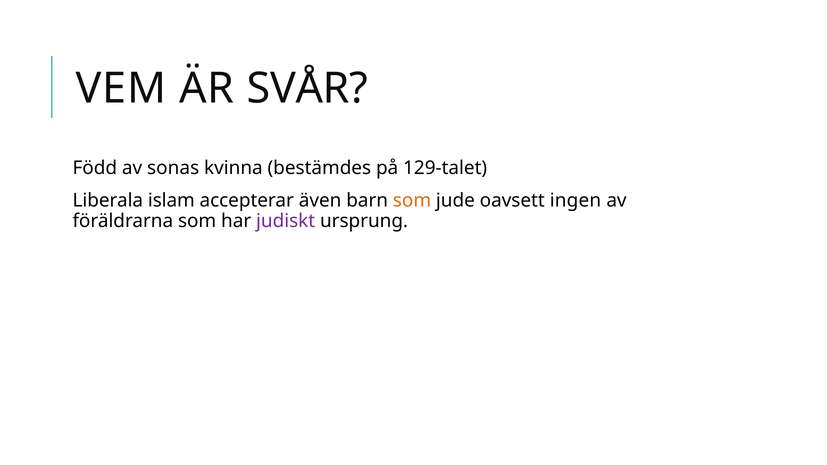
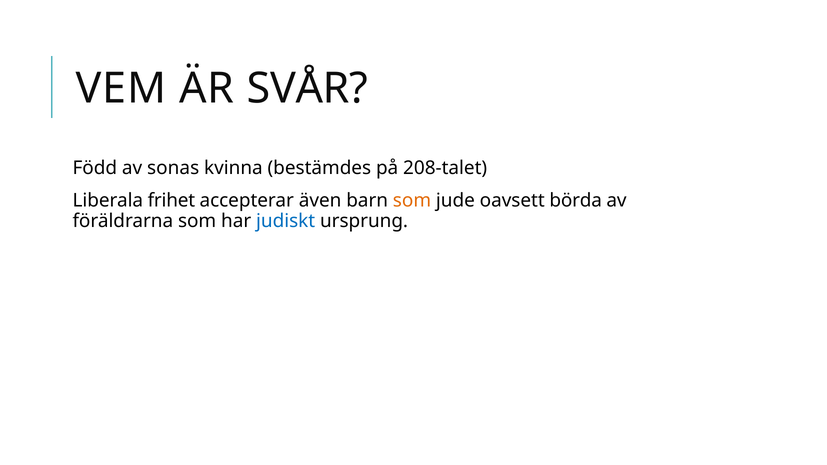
129-talet: 129-talet -> 208-talet (445, 168)
islam: islam -> frihet (171, 201)
ingen: ingen -> börda (576, 201)
judiskt colour: purple -> blue (286, 221)
